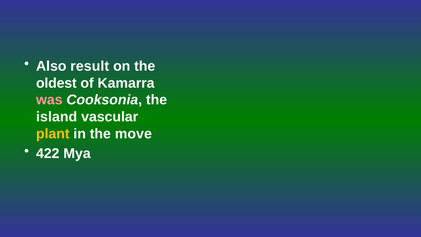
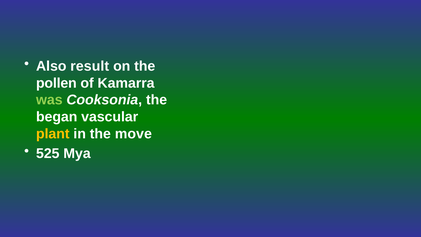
oldest: oldest -> pollen (56, 83)
was colour: pink -> light green (49, 100)
island: island -> began (57, 117)
422: 422 -> 525 (48, 153)
